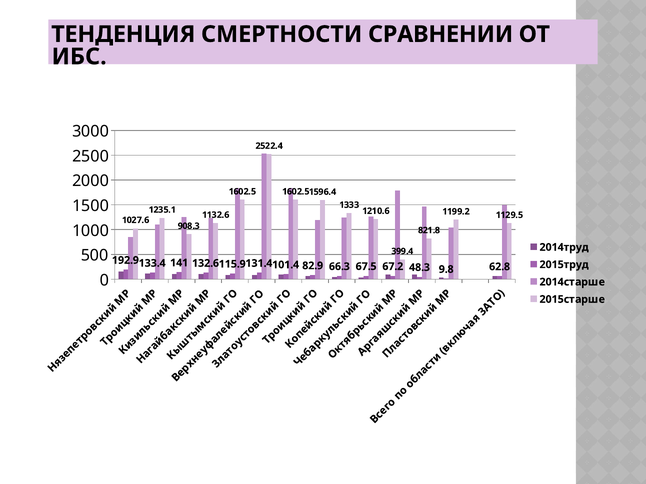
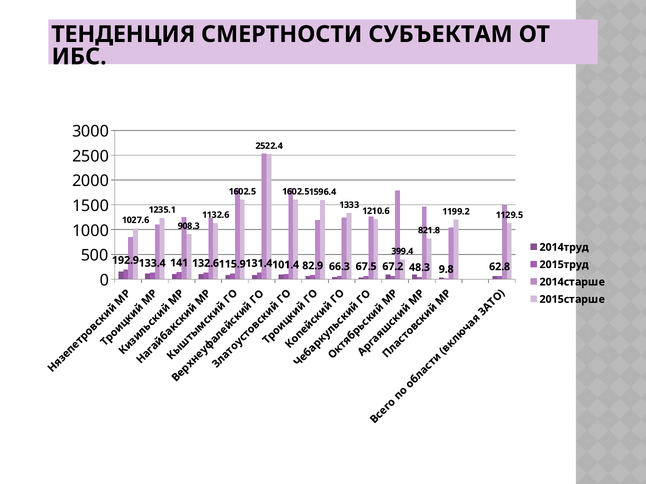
СРАВНЕНИИ: СРАВНЕНИИ -> СУБЪЕКТАМ (441, 34)
